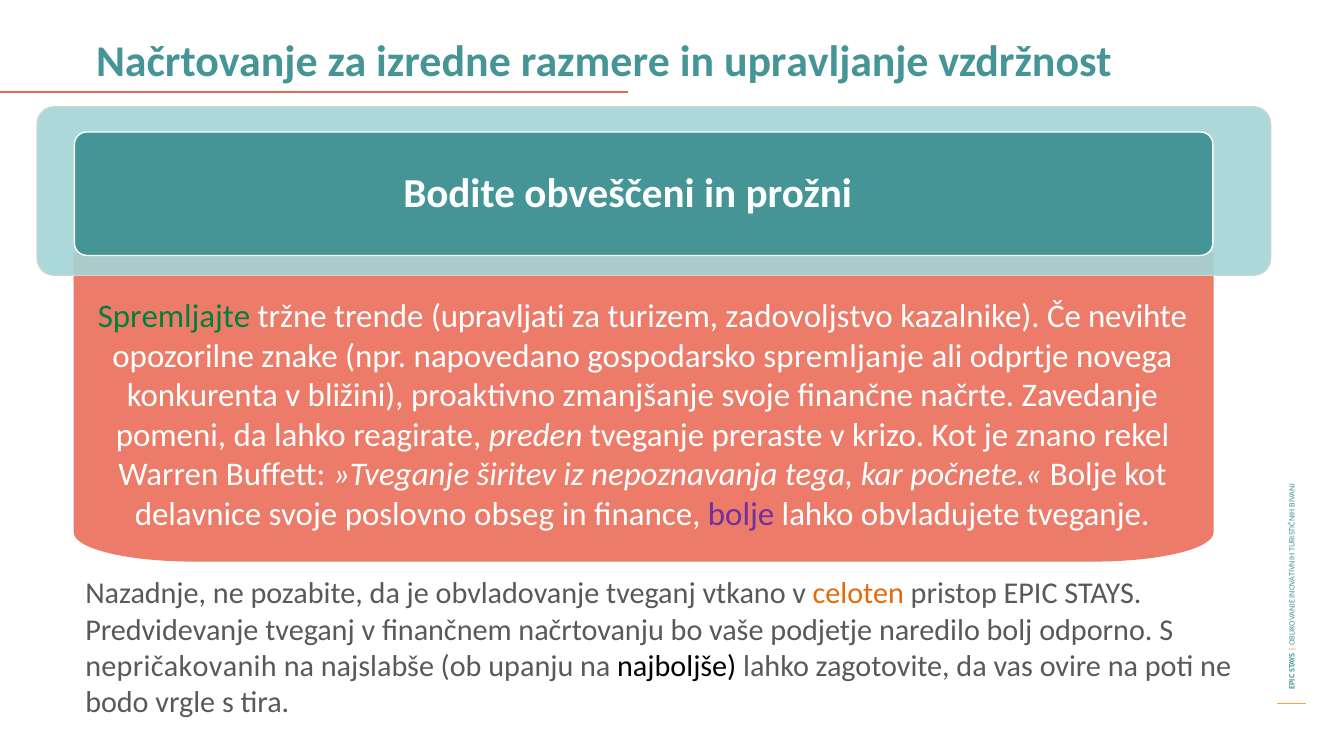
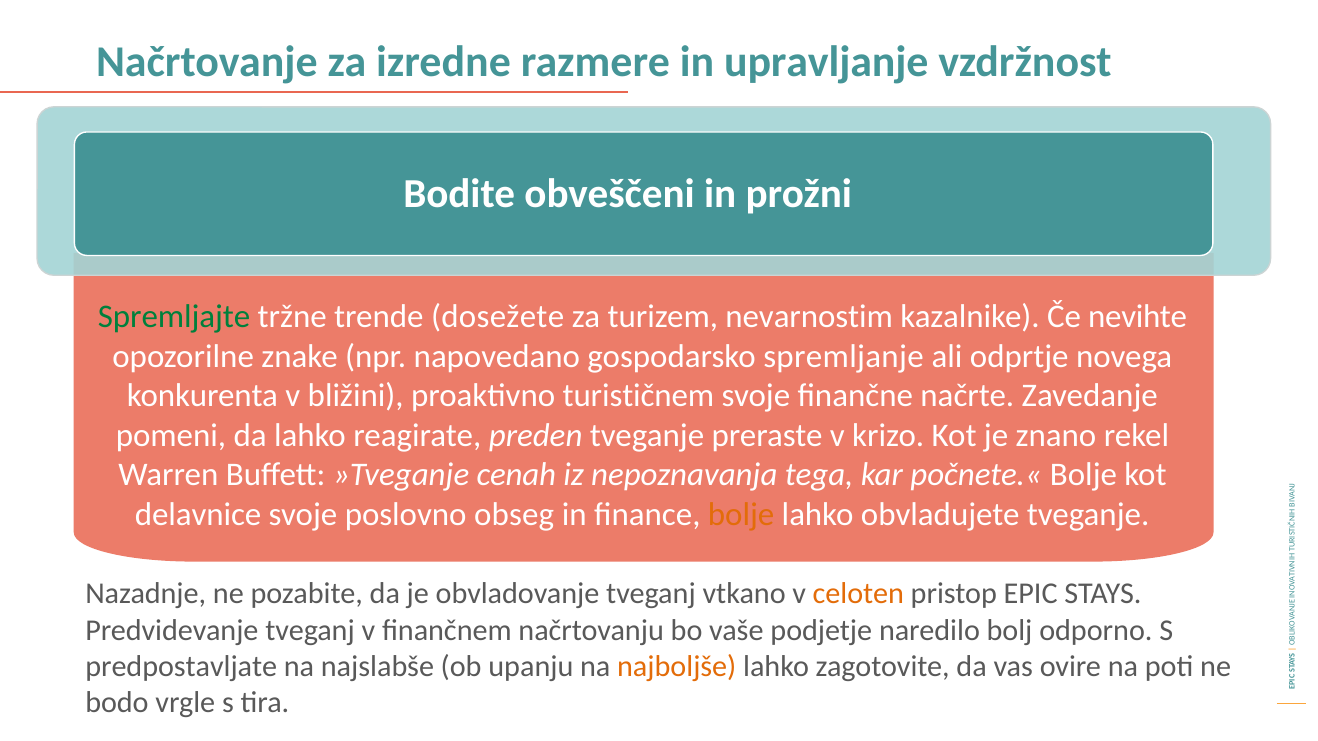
upravljati: upravljati -> dosežete (498, 317)
zadovoljstvo: zadovoljstvo -> nevarnostim (809, 317)
zmanjšanje: zmanjšanje -> turističnem (638, 396)
širitev: širitev -> cenah (516, 475)
bolje colour: purple -> orange (741, 515)
nepričakovanih: nepričakovanih -> predpostavljate (181, 667)
najboljše colour: black -> orange (677, 667)
